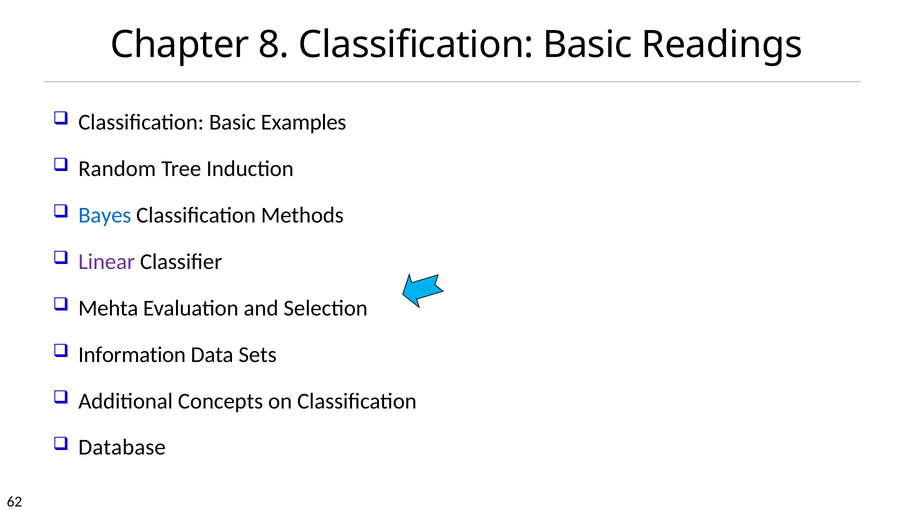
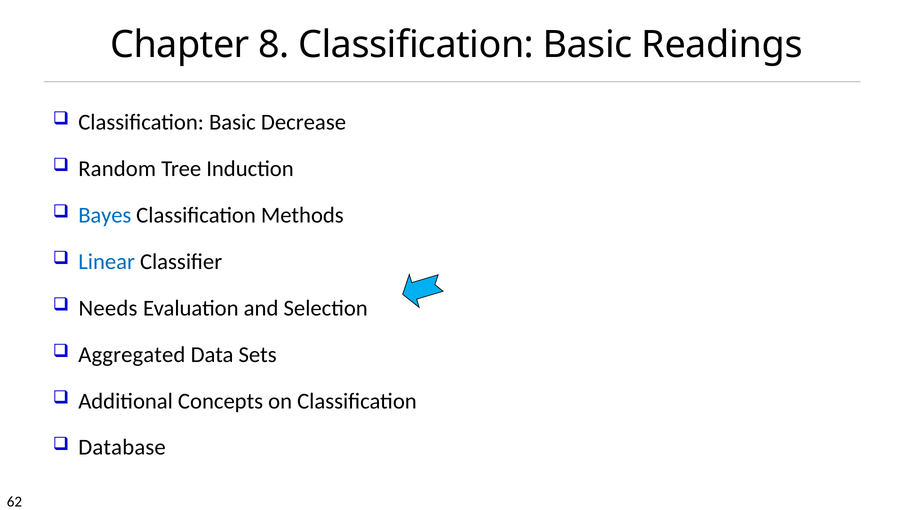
Examples: Examples -> Decrease (303, 122)
Linear colour: purple -> blue (107, 262)
Mehta: Mehta -> Needs (108, 308)
Information: Information -> Aggregated (132, 355)
